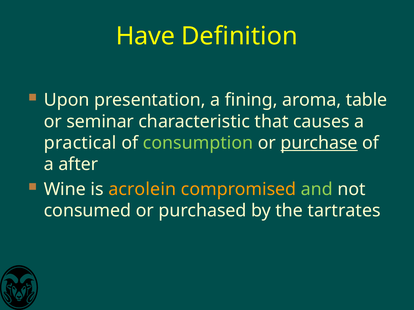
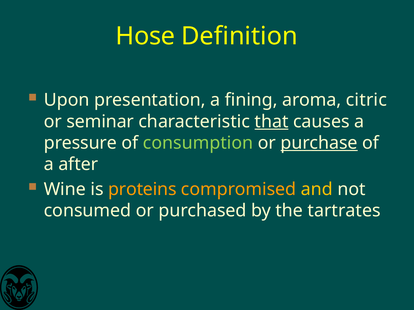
Have: Have -> Hose (145, 36)
table: table -> citric (366, 100)
that underline: none -> present (272, 122)
practical: practical -> pressure (80, 143)
acrolein: acrolein -> proteins (142, 190)
and colour: light green -> yellow (317, 190)
